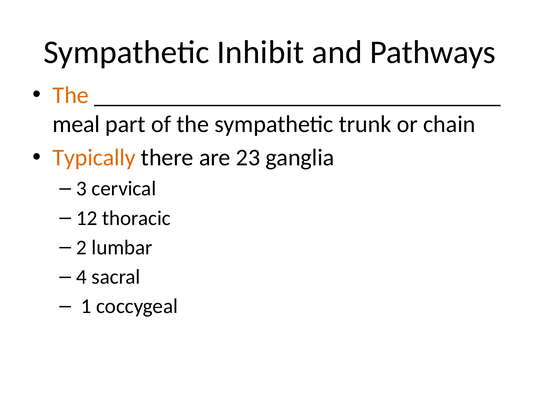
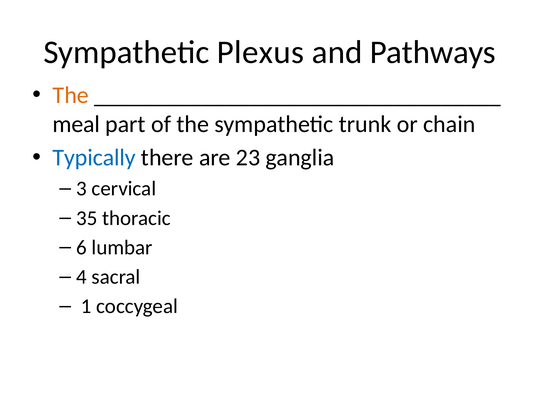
Inhibit: Inhibit -> Plexus (260, 52)
Typically colour: orange -> blue (94, 158)
12: 12 -> 35 (87, 218)
2: 2 -> 6 (82, 248)
